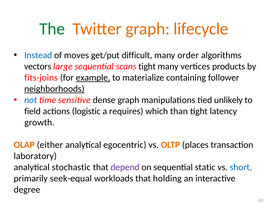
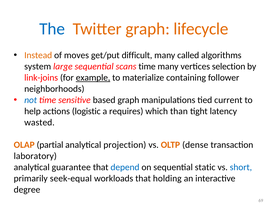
The colour: green -> blue (52, 29)
Instead colour: blue -> orange (38, 55)
order: order -> called (188, 55)
vectors: vectors -> system (38, 66)
scans tight: tight -> time (147, 66)
products: products -> selection (229, 66)
fits-joins: fits-joins -> link-joins (41, 78)
neighborhoods underline: present -> none (54, 89)
dense: dense -> based (104, 100)
unlikely: unlikely -> current (228, 100)
field: field -> help (32, 111)
growth: growth -> wasted (39, 122)
either: either -> partial (50, 145)
egocentric: egocentric -> projection (125, 145)
places: places -> dense (195, 145)
stochastic: stochastic -> guarantee (71, 167)
depend colour: purple -> blue (125, 167)
